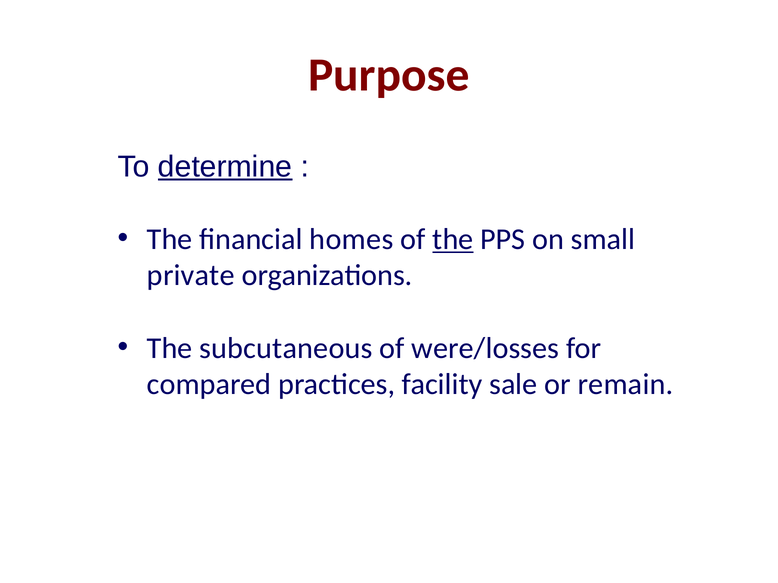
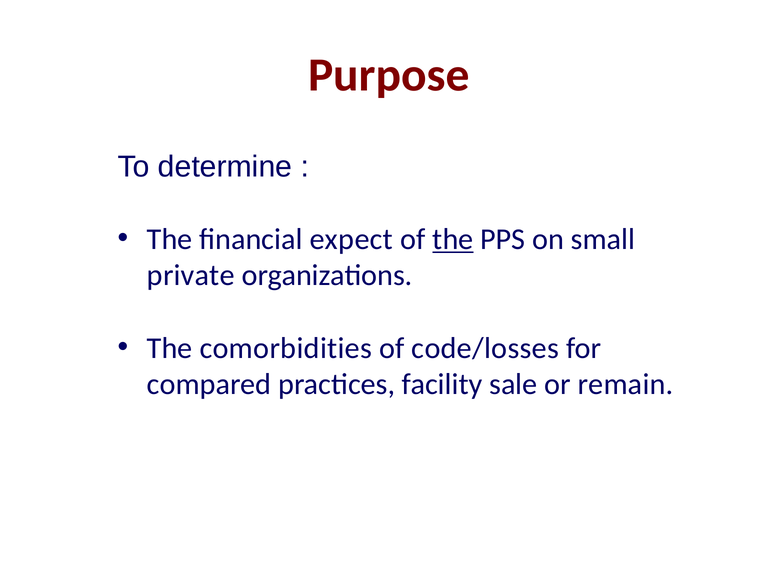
determine underline: present -> none (225, 167)
homes: homes -> expect (351, 239)
subcutaneous: subcutaneous -> comorbidities (286, 348)
were/losses: were/losses -> code/losses (485, 348)
